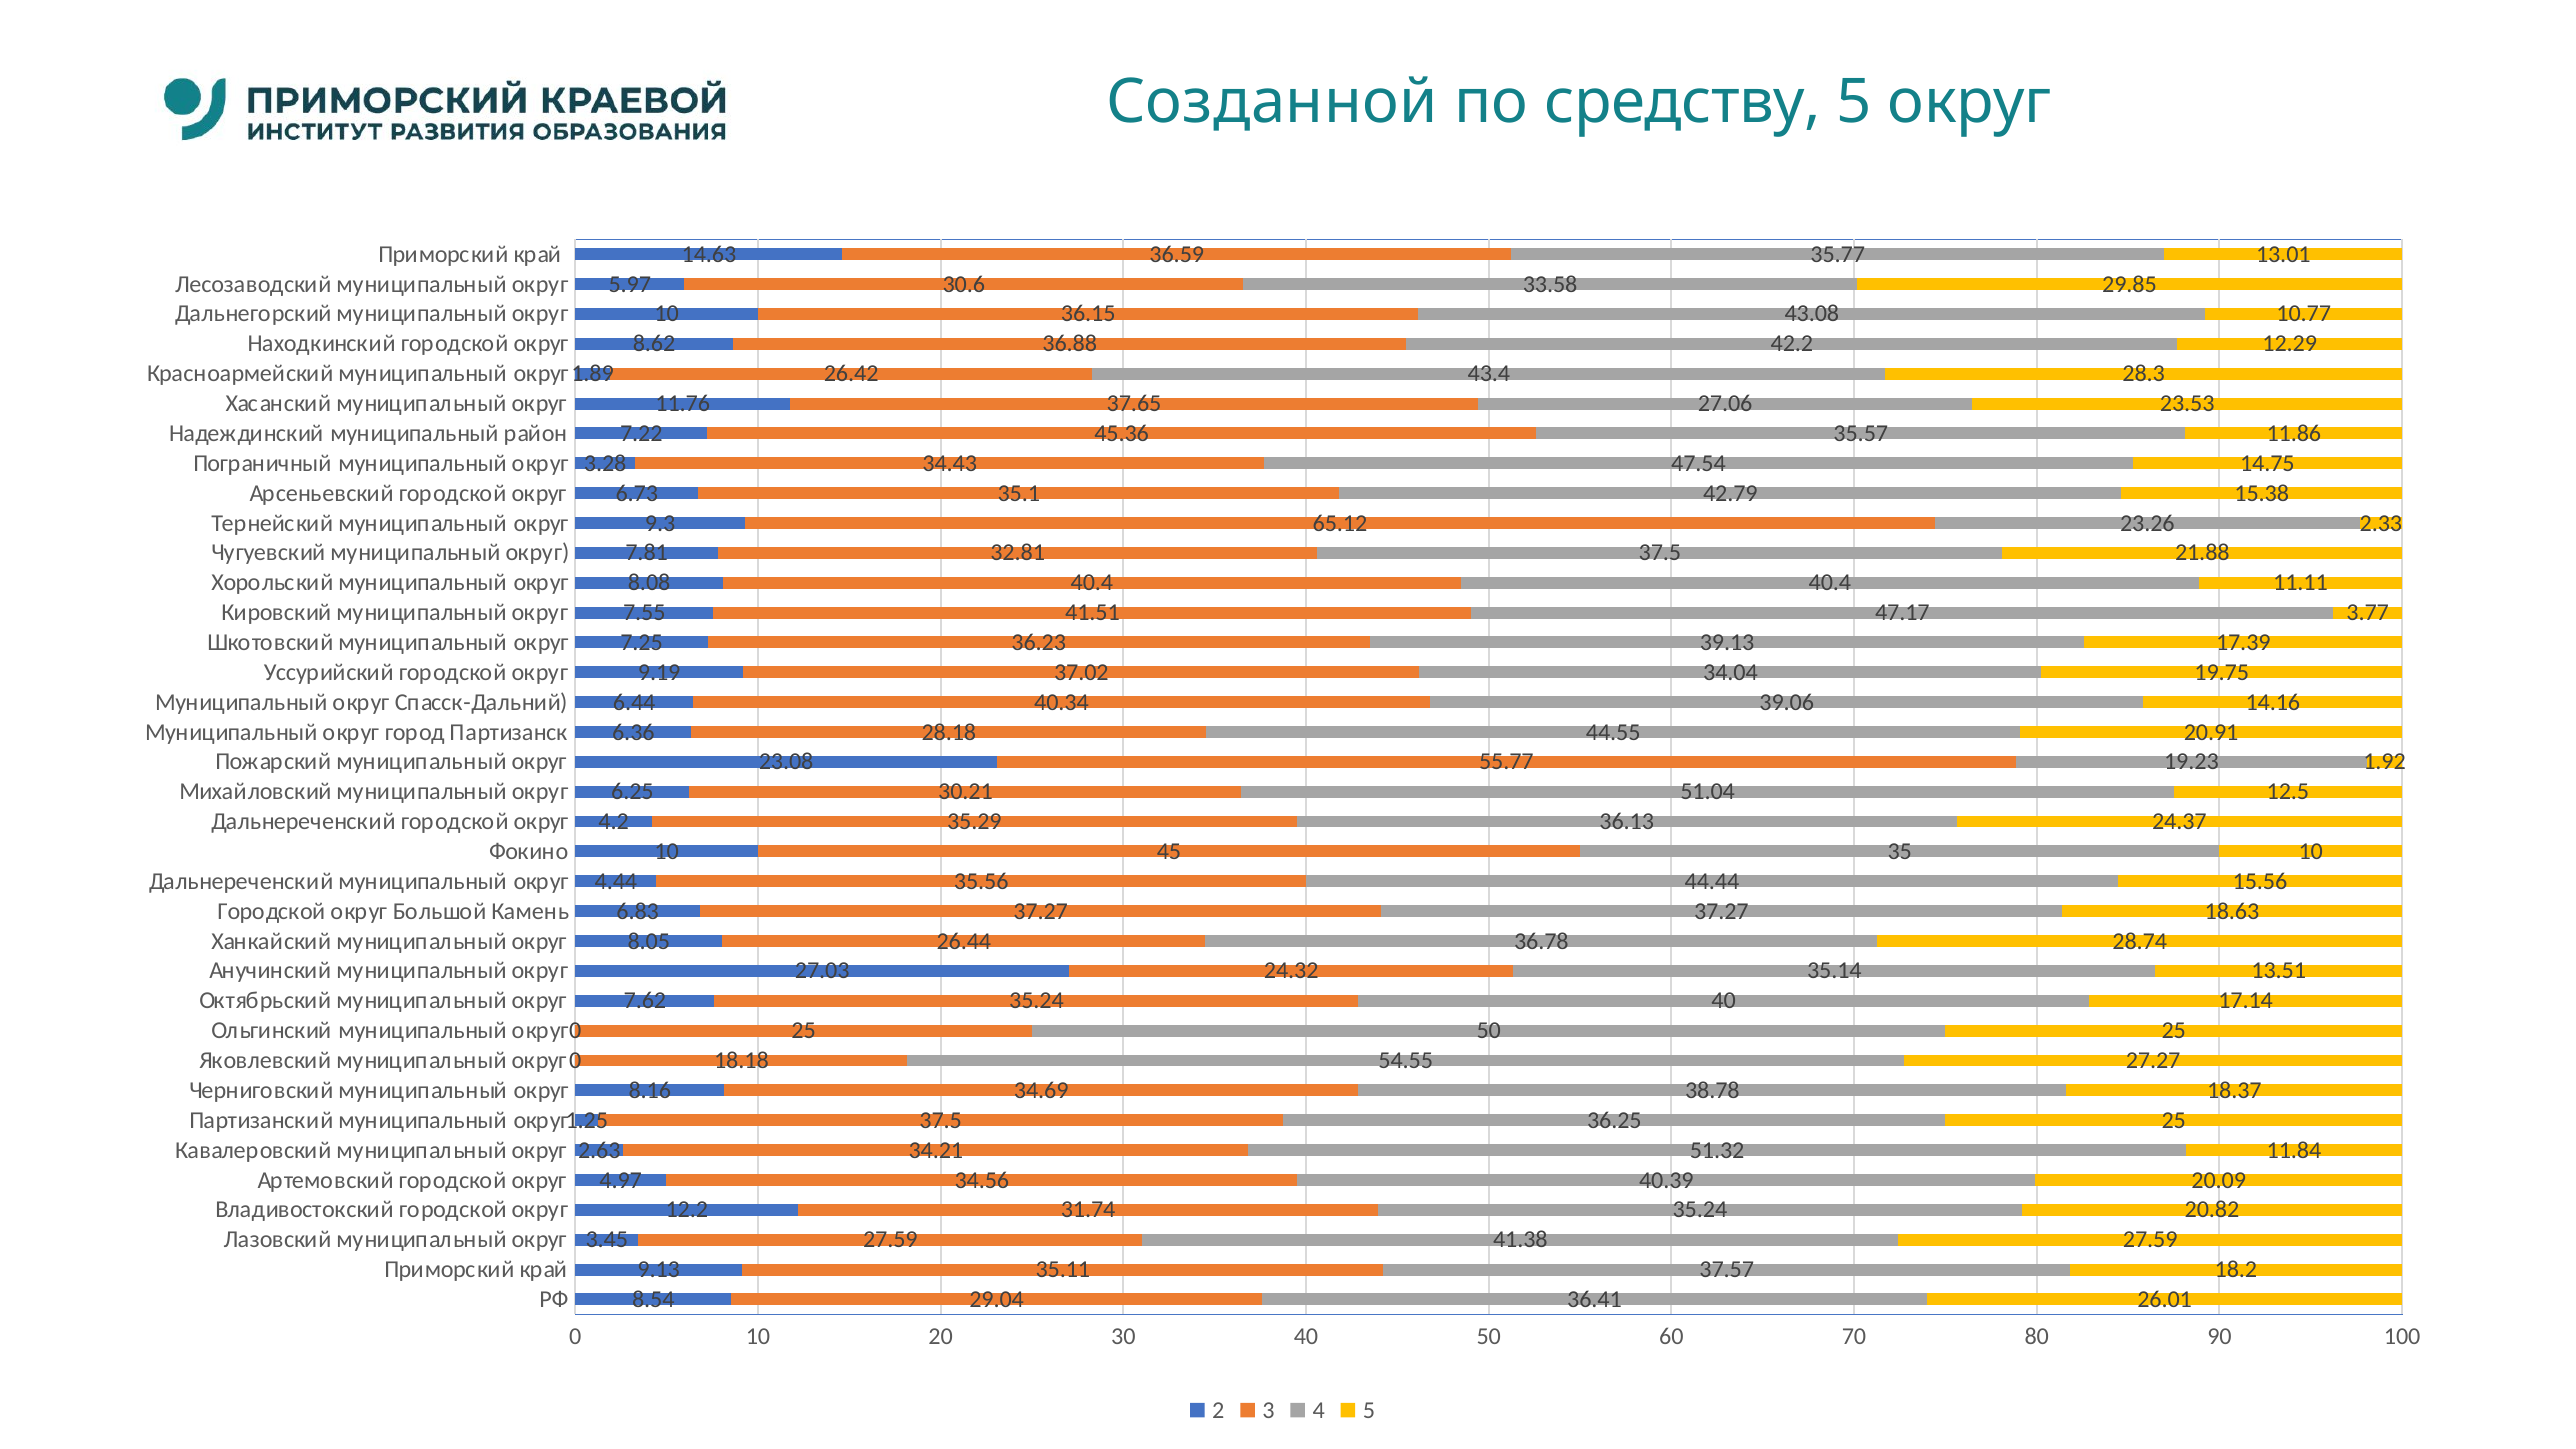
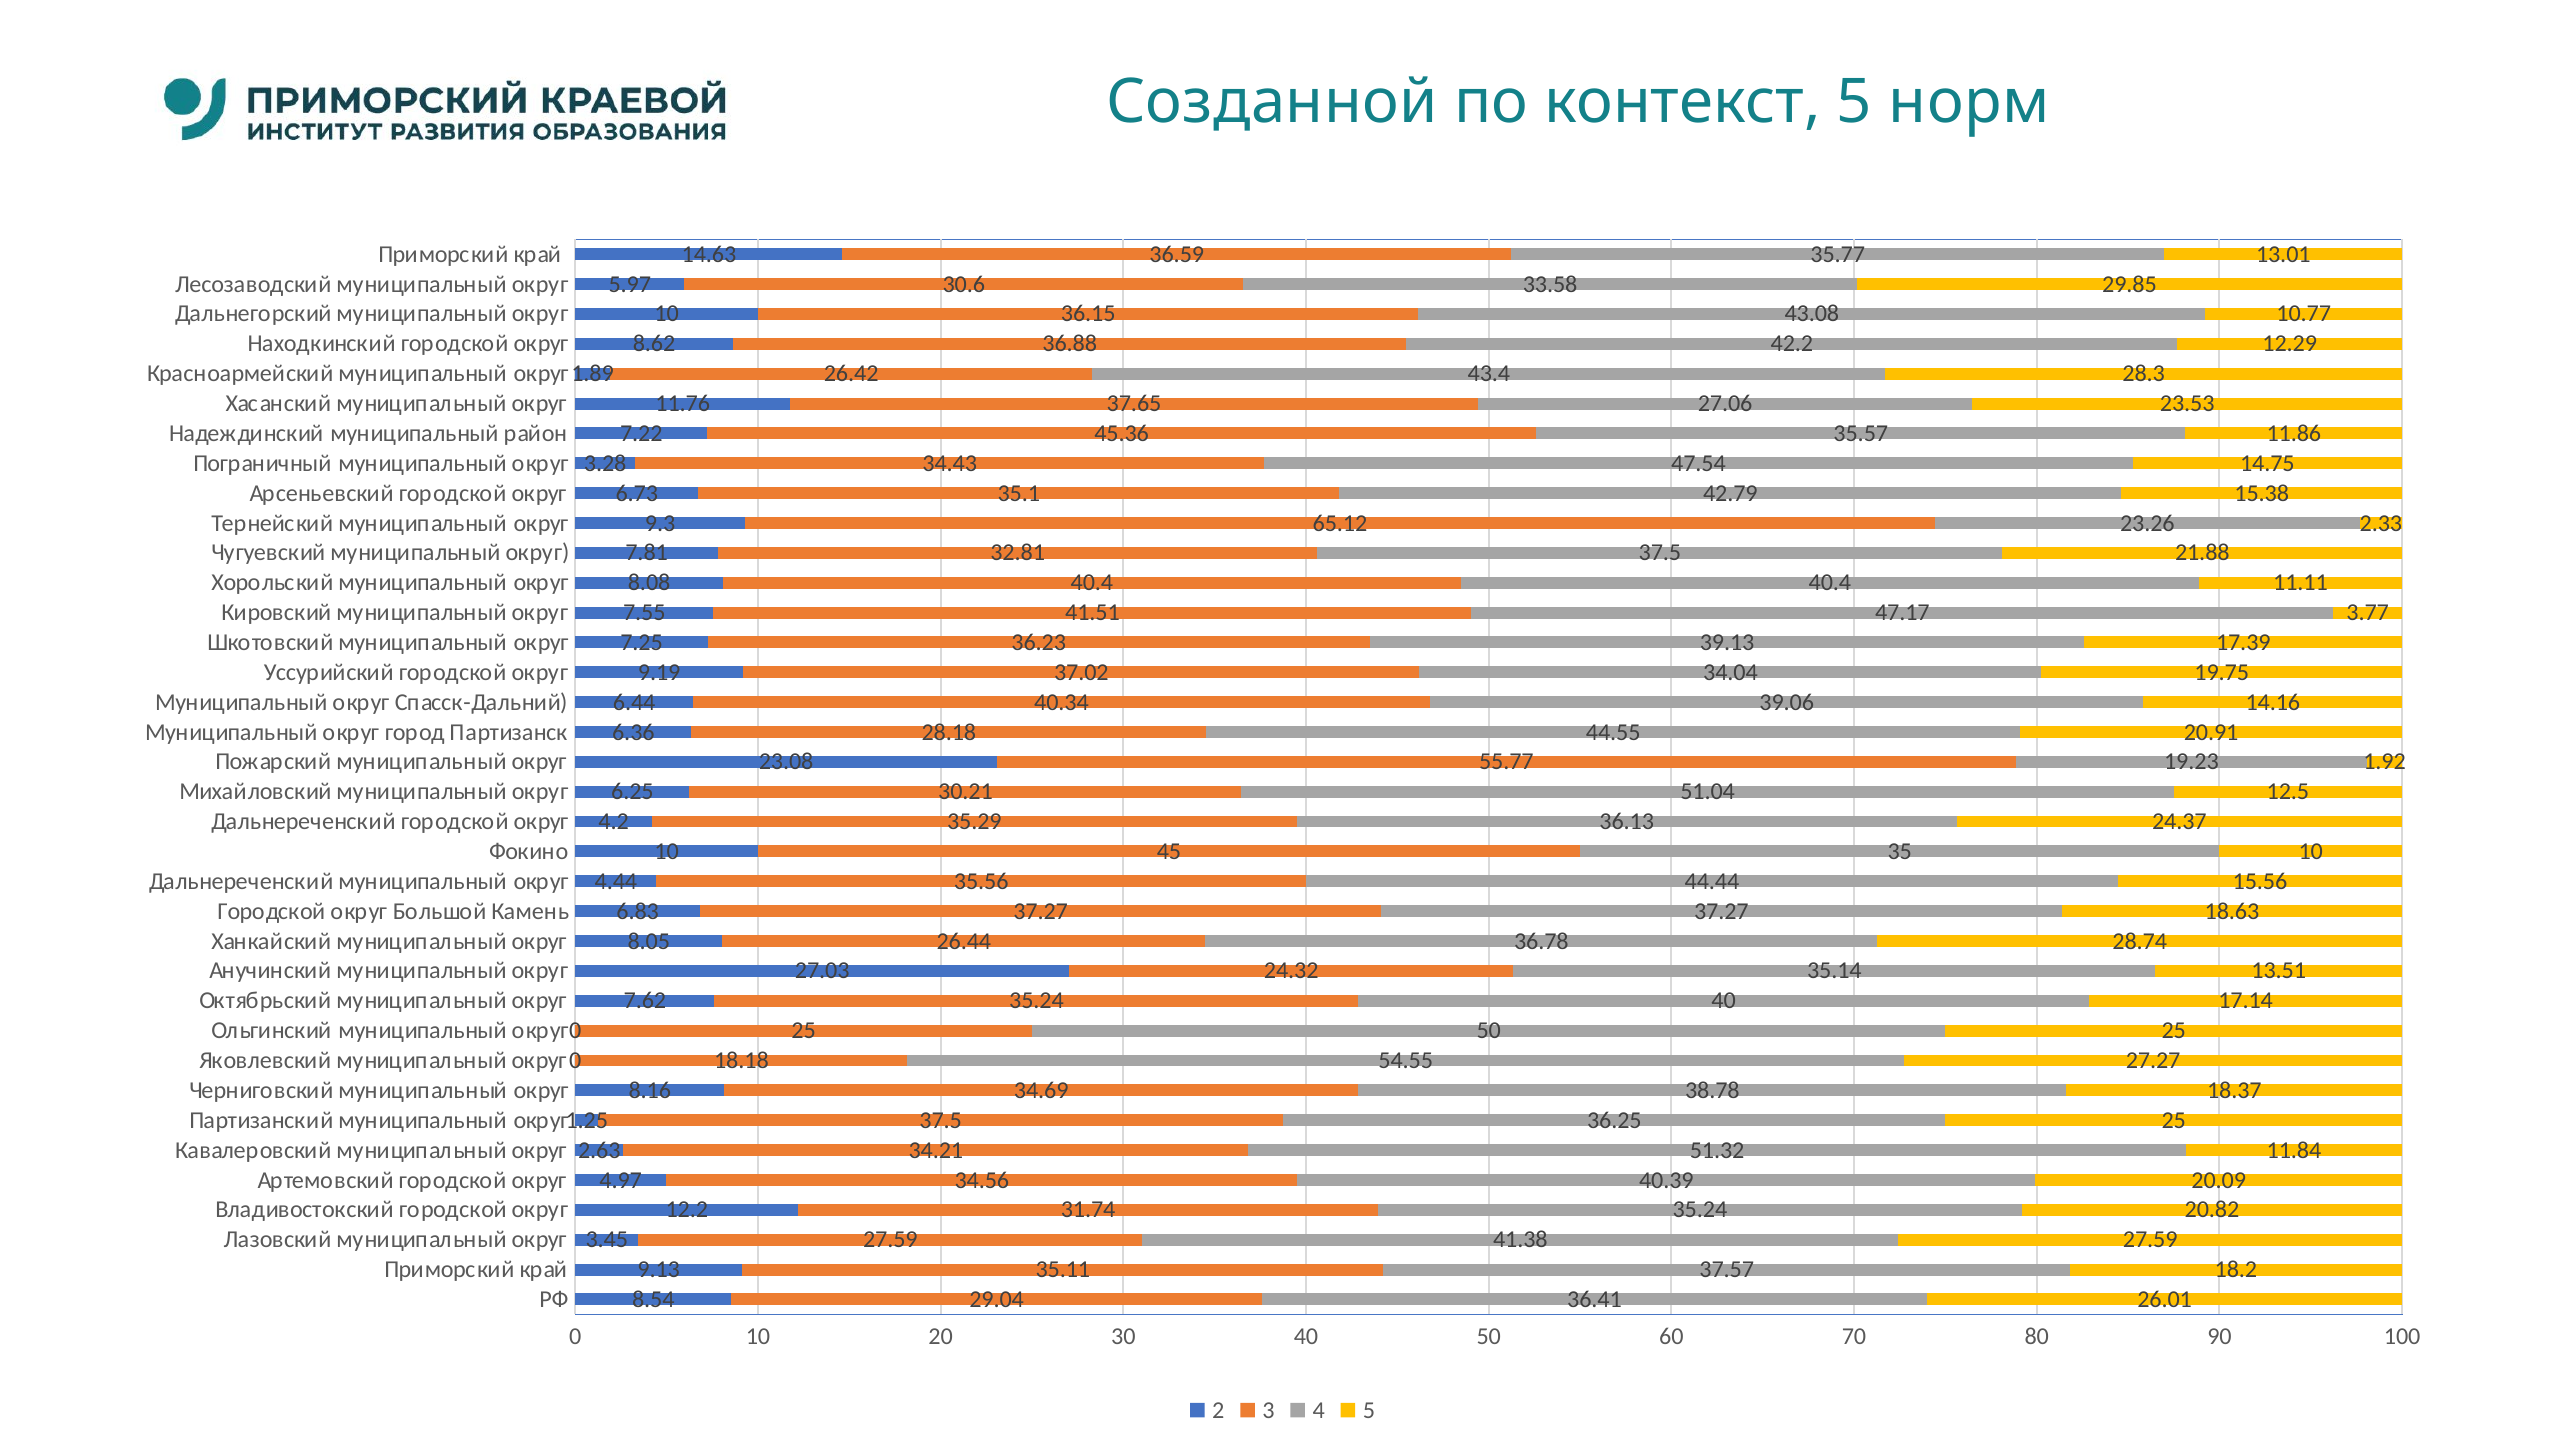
средству: средству -> контекст (1683, 102)
5 округ: округ -> норм (1969, 102)
